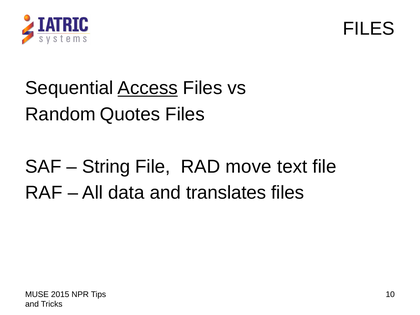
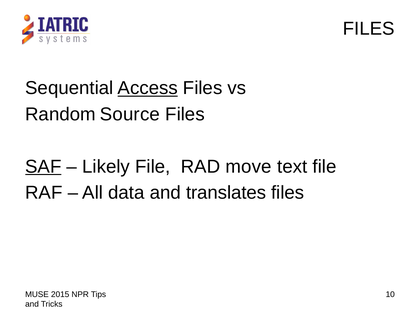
Quotes: Quotes -> Source (130, 114)
SAF underline: none -> present (43, 167)
String: String -> Likely (106, 167)
